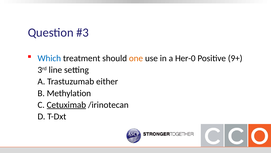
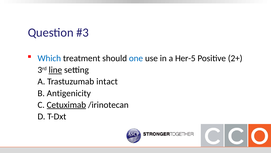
one colour: orange -> blue (136, 58)
Her-0: Her-0 -> Her-5 (185, 58)
9+: 9+ -> 2+ (235, 58)
line underline: none -> present (55, 70)
either: either -> intact (107, 81)
Methylation: Methylation -> Antigenicity (69, 93)
